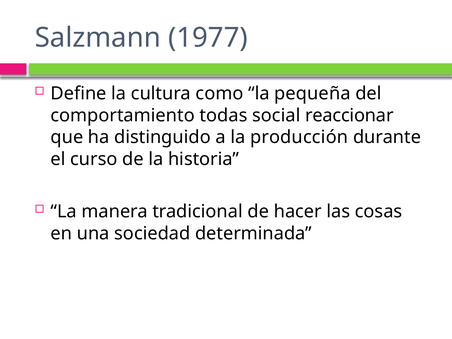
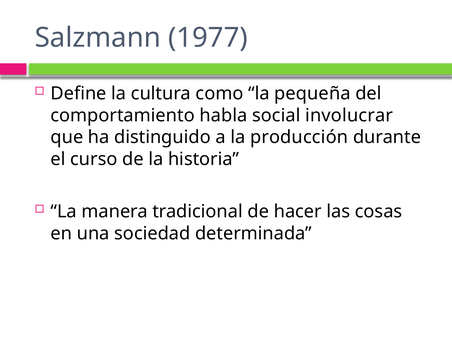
todas: todas -> habla (223, 115)
reaccionar: reaccionar -> involucrar (349, 115)
